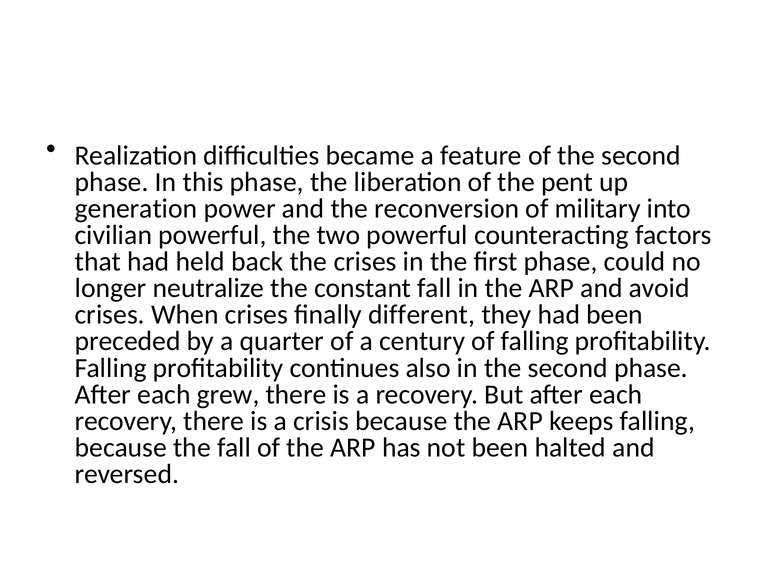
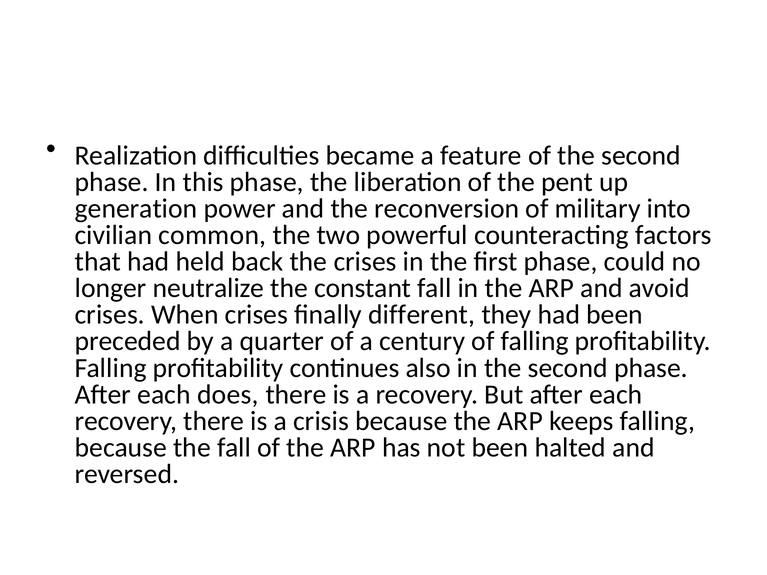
civilian powerful: powerful -> common (212, 235)
grew: grew -> does (228, 395)
